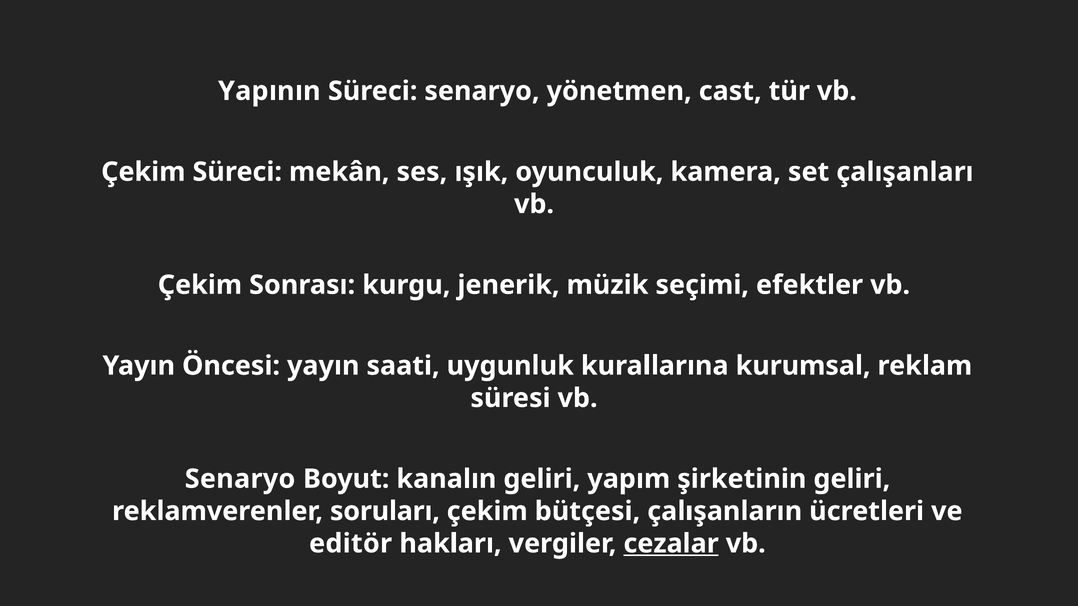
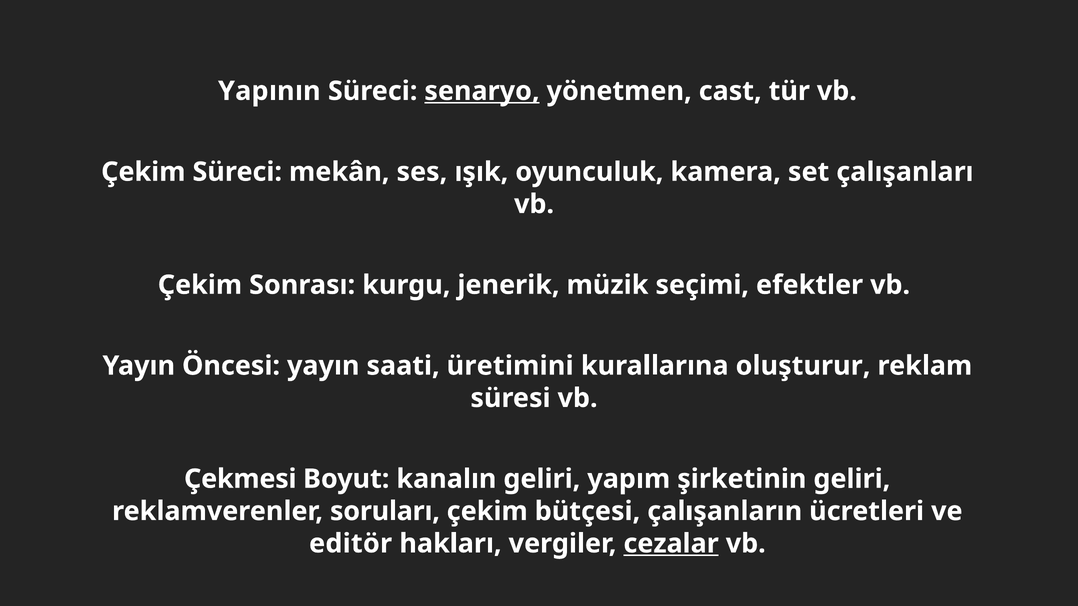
senaryo underline: none -> present (482, 91)
uygunluk: uygunluk -> üretimini (510, 366)
kurumsal: kurumsal -> oluşturur (803, 366)
Senaryo: Senaryo -> Çekmesi (240, 479)
